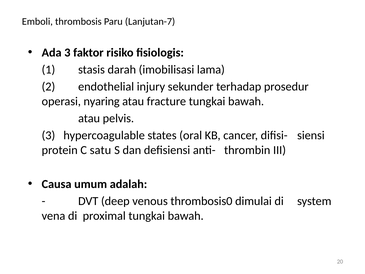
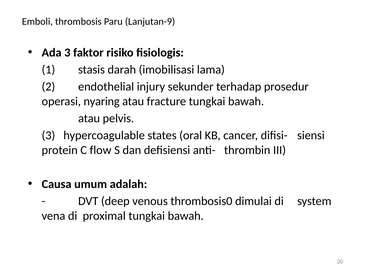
Lanjutan-7: Lanjutan-7 -> Lanjutan-9 (150, 21)
satu: satu -> flow (101, 150)
